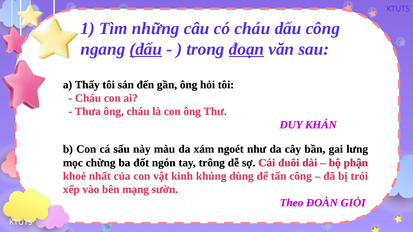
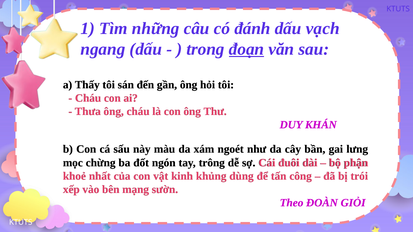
có cháu: cháu -> đánh (252, 29)
dấu công: công -> vạch (323, 29)
dấu underline: present -> none (146, 49)
